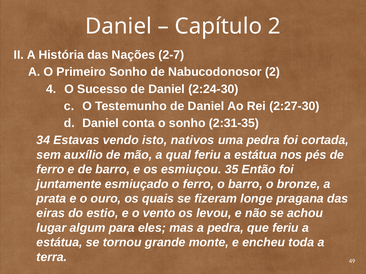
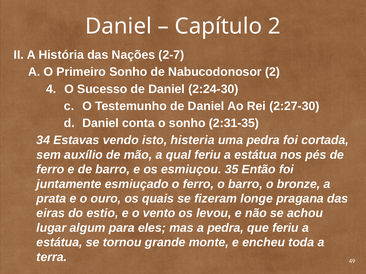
nativos: nativos -> histeria (193, 140)
